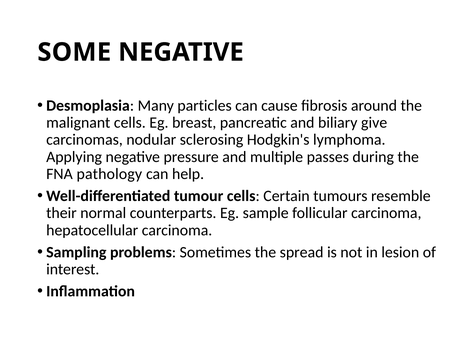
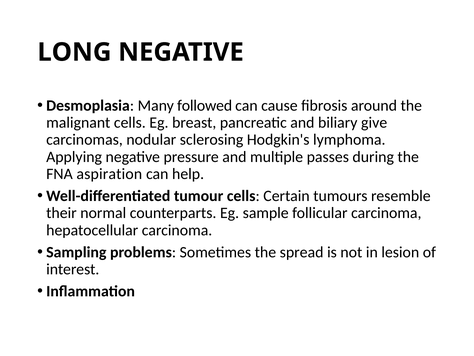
SOME: SOME -> LONG (74, 52)
particles: particles -> followed (205, 105)
pathology: pathology -> aspiration (109, 174)
